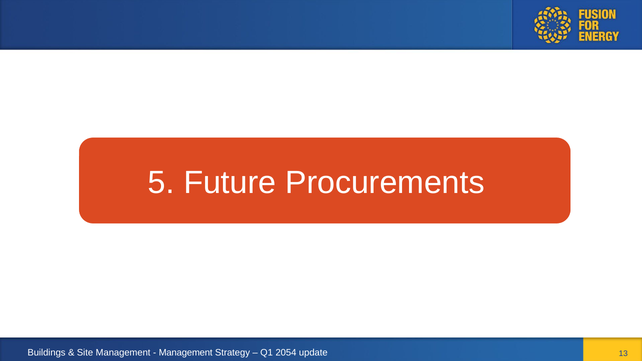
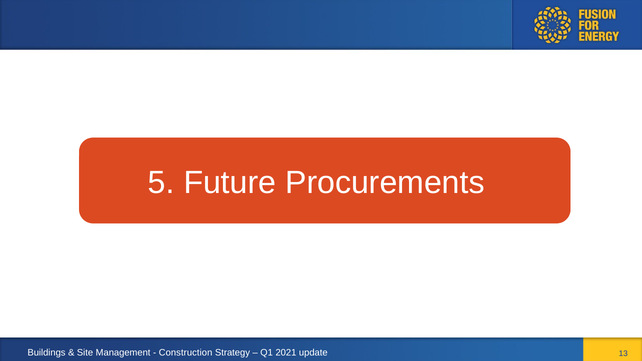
Management: Management -> Construction (186, 353)
2054: 2054 -> 2021 (286, 353)
